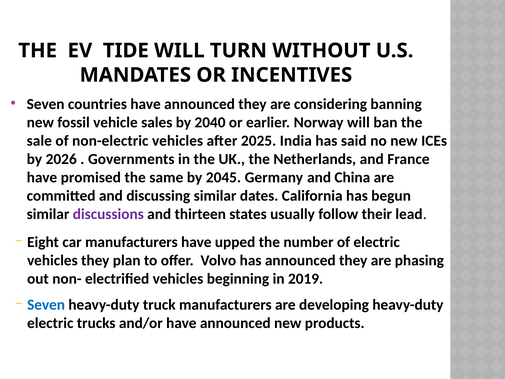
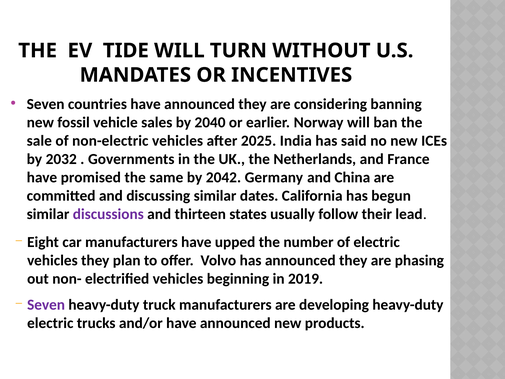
2026: 2026 -> 2032 (61, 159)
2045: 2045 -> 2042 (223, 177)
Seven colour: blue -> purple (46, 305)
